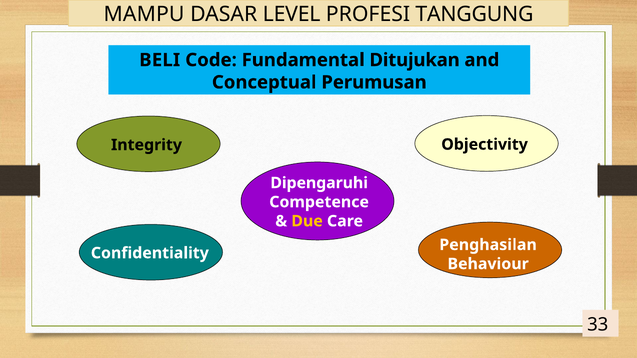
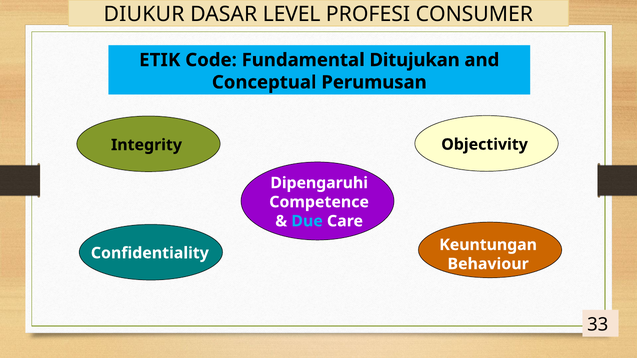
MAMPU: MAMPU -> DIUKUR (144, 15)
TANGGUNG: TANGGUNG -> CONSUMER (474, 15)
BELI: BELI -> ETIK (160, 60)
Due colour: yellow -> light blue (307, 221)
Penghasilan: Penghasilan -> Keuntungan (488, 245)
